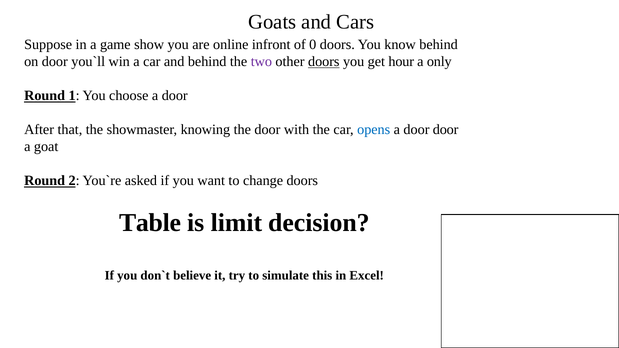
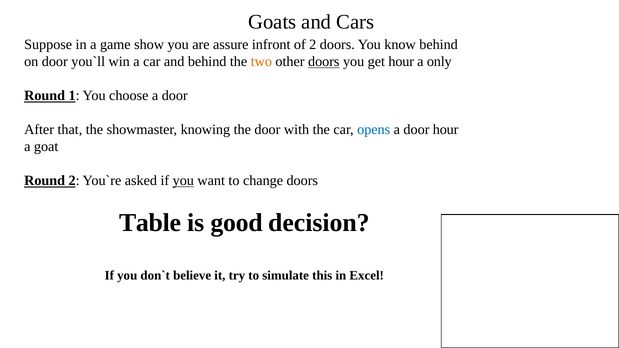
online: online -> assure (231, 45)
of 0: 0 -> 2 (313, 45)
two colour: purple -> orange (261, 62)
door door: door -> hour (446, 130)
you underline: none -> present (183, 181)
limit: limit -> good (237, 223)
